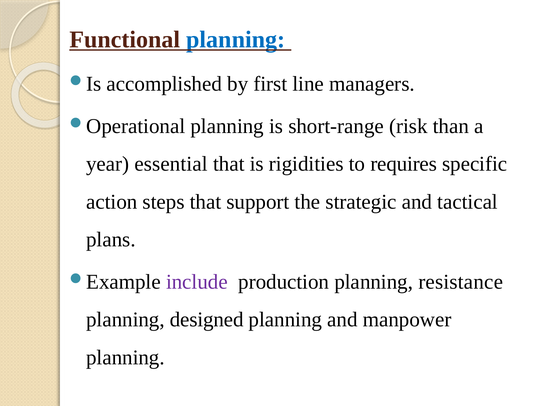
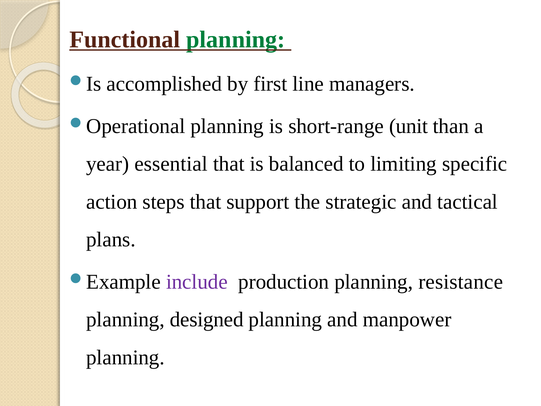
planning colour: blue -> green (236, 39)
risk: risk -> unit (408, 126)
rigidities: rigidities -> balanced (306, 164)
requires: requires -> limiting (404, 164)
